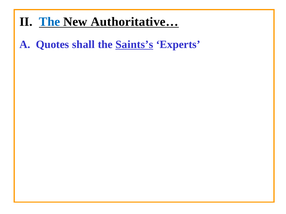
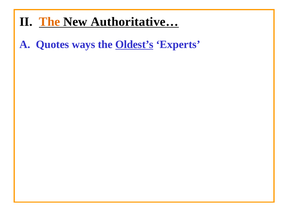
The colour: blue -> orange (50, 22)
shall: shall -> ways (84, 45)
Saints’s: Saints’s -> Oldest’s (134, 45)
